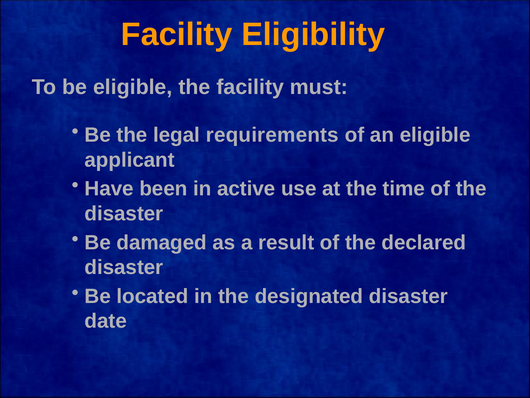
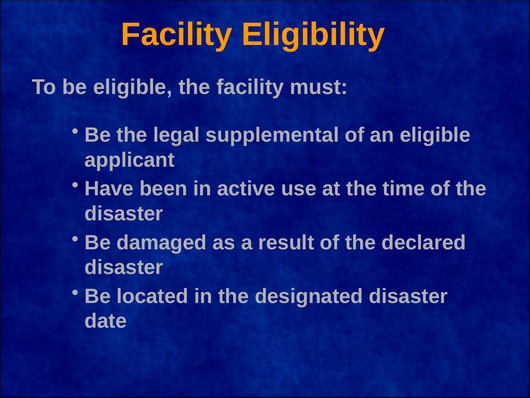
requirements: requirements -> supplemental (272, 135)
